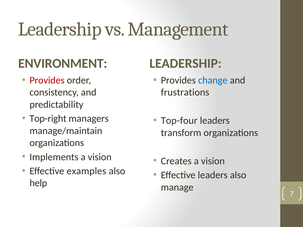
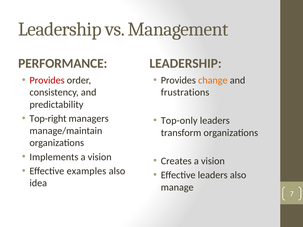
ENVIRONMENT: ENVIRONMENT -> PERFORMANCE (63, 63)
change colour: blue -> orange (213, 80)
Top-four: Top-four -> Top-only (179, 121)
help: help -> idea (38, 183)
